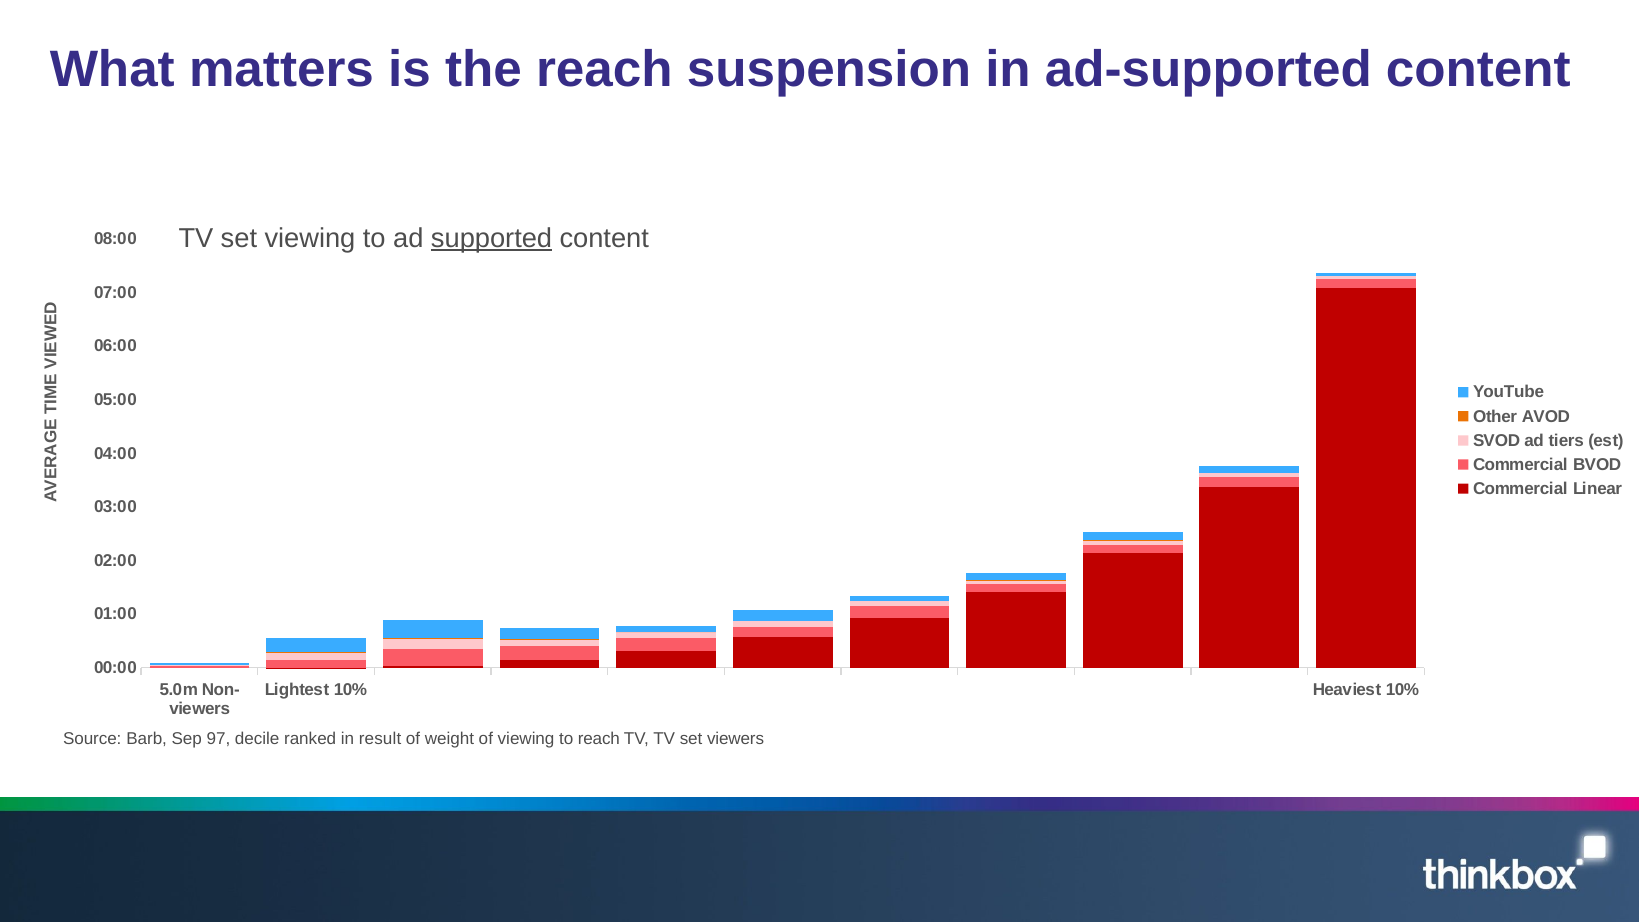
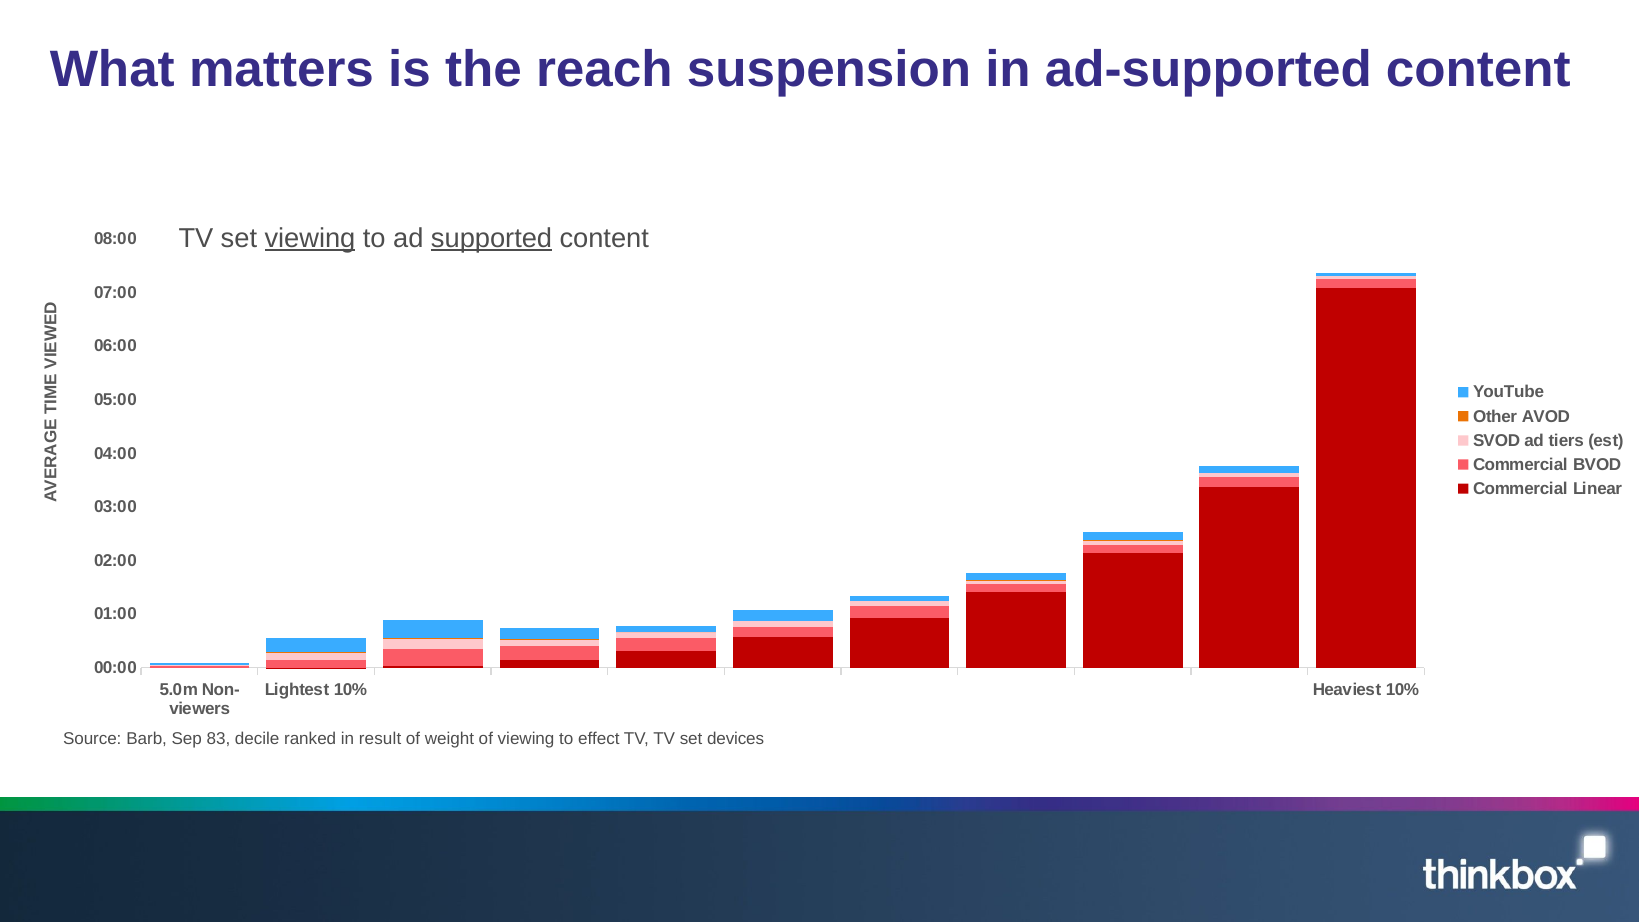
viewing underline: none -> present (310, 238)
97: 97 -> 83 (218, 739)
to reach: reach -> effect (599, 739)
set viewers: viewers -> devices (736, 739)
